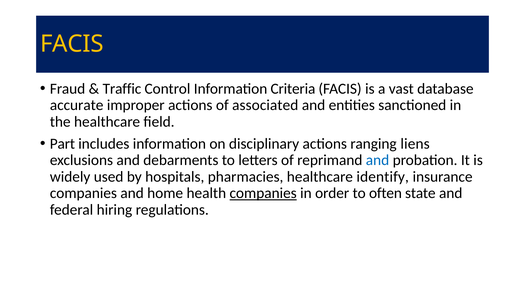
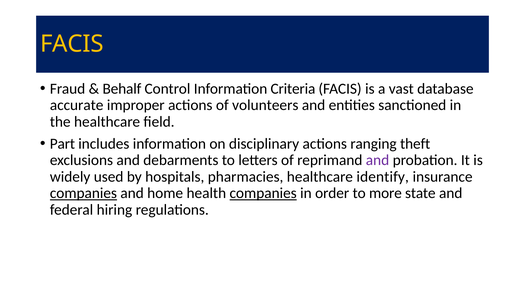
Traffic: Traffic -> Behalf (122, 89)
associated: associated -> volunteers (265, 105)
liens: liens -> theft (415, 144)
and colour: blue -> purple (378, 160)
companies underline: none -> present (83, 193)
often: often -> more (385, 193)
